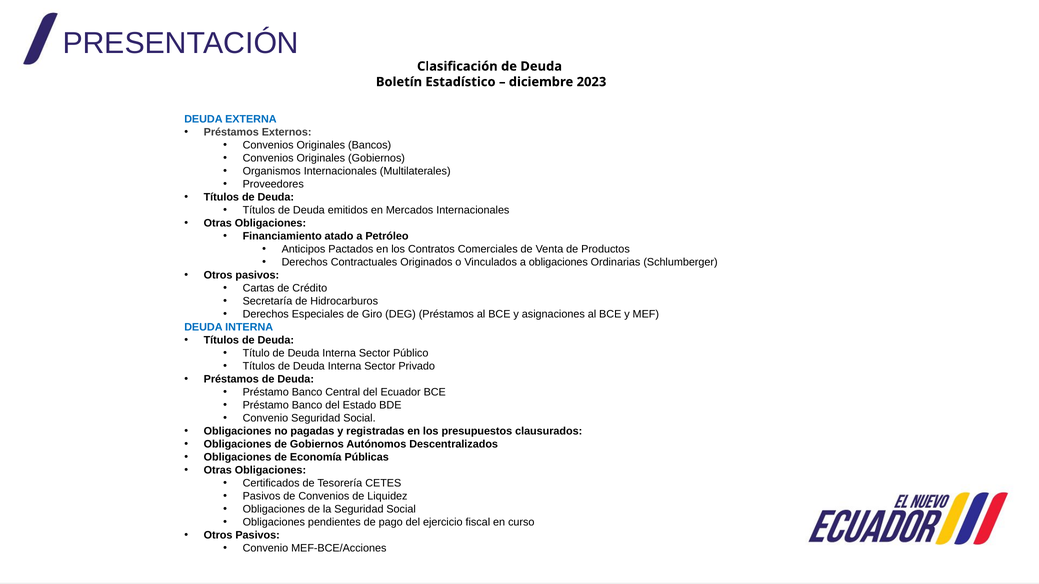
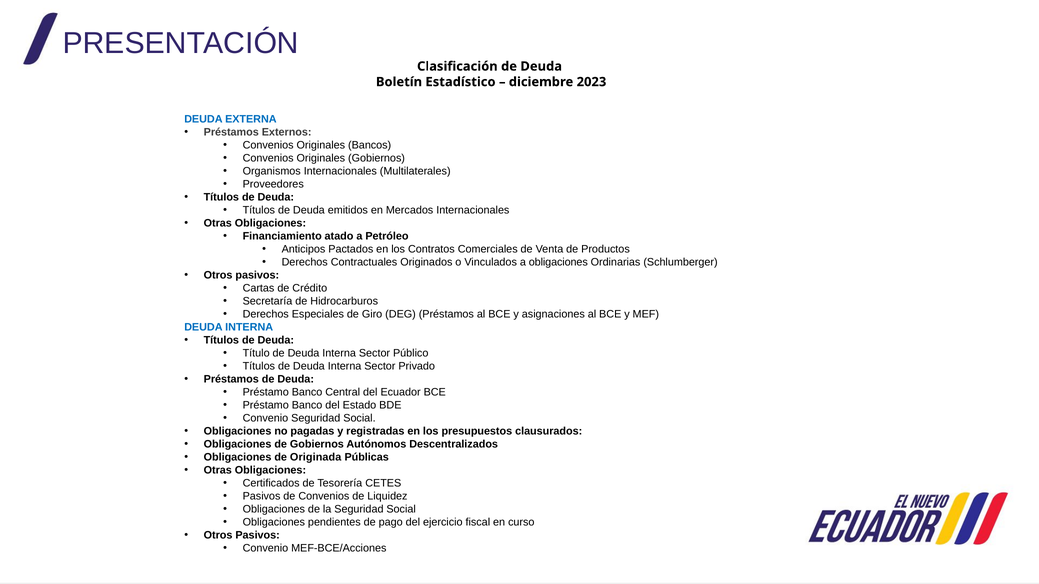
Economía: Economía -> Originada (316, 457)
